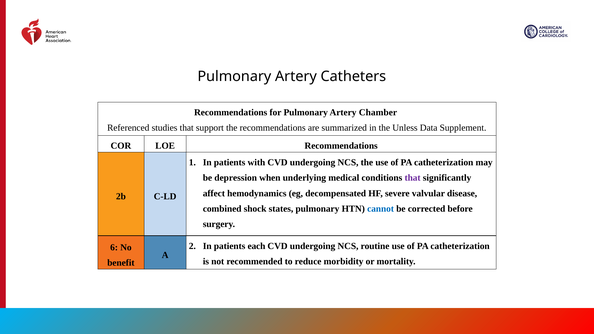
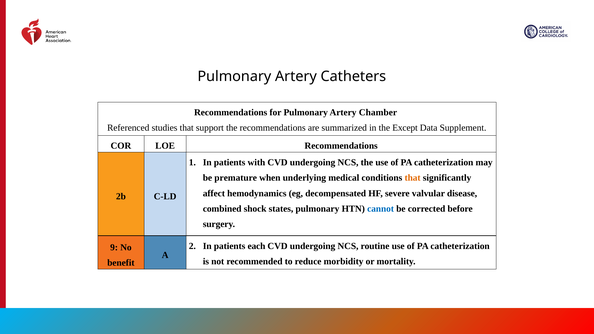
Unless: Unless -> Except (405, 128)
depression: depression -> premature (236, 178)
that colour: purple -> orange (413, 178)
6: 6 -> 9 (114, 247)
